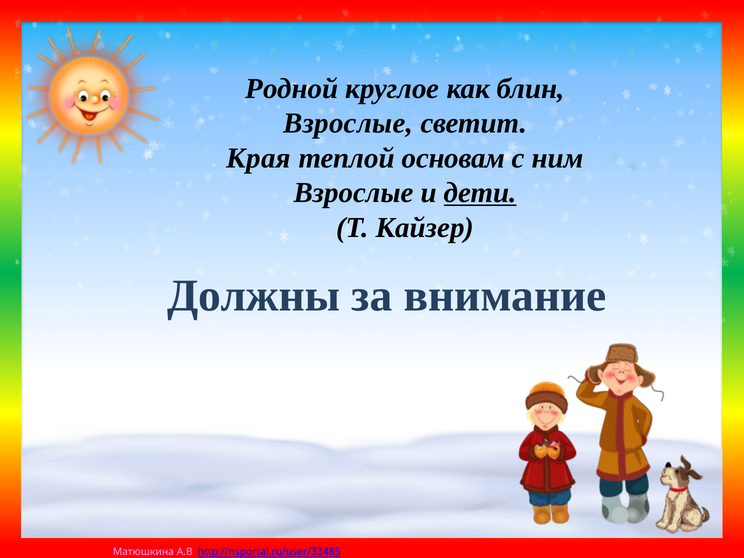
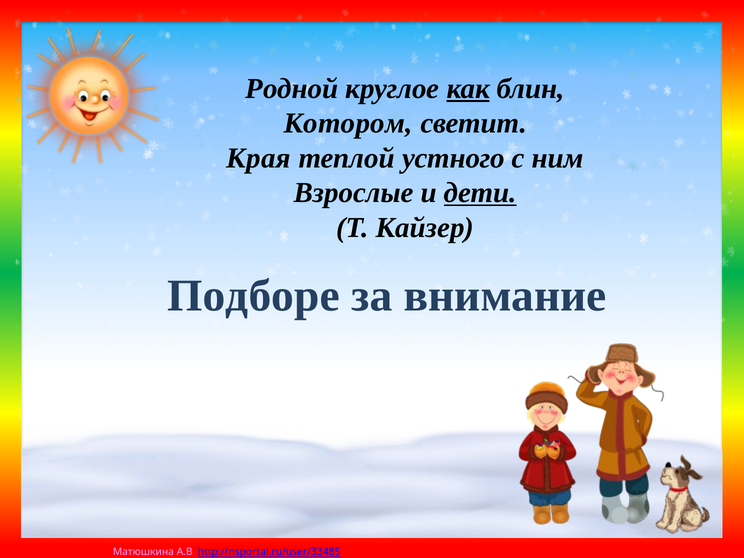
как underline: none -> present (468, 89)
Взрослые: Взрослые -> Котором (348, 123)
основам: основам -> устного (453, 158)
Должны: Должны -> Подборе (253, 296)
